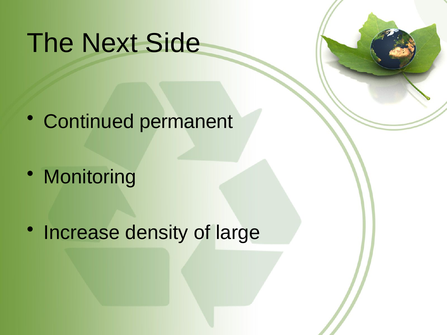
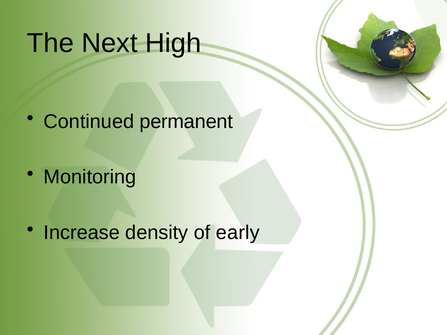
Side: Side -> High (173, 43)
large: large -> early (238, 233)
